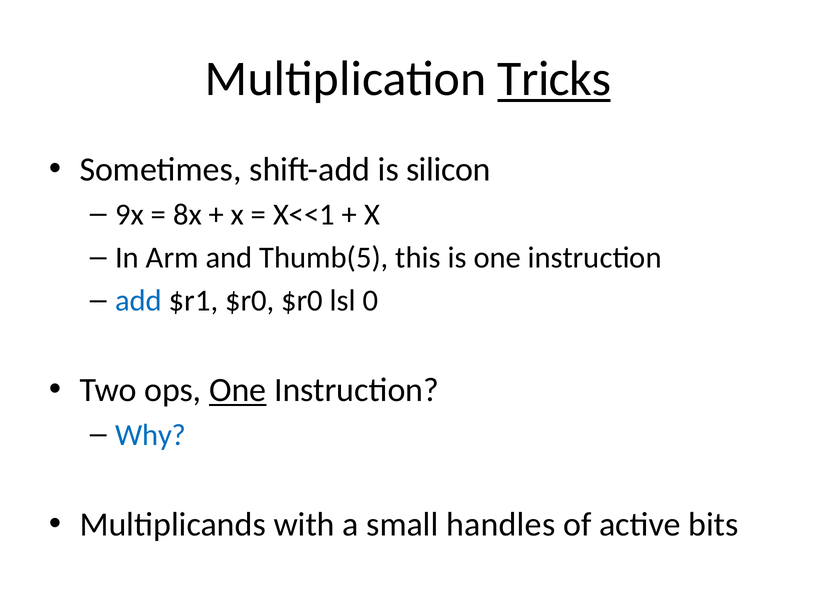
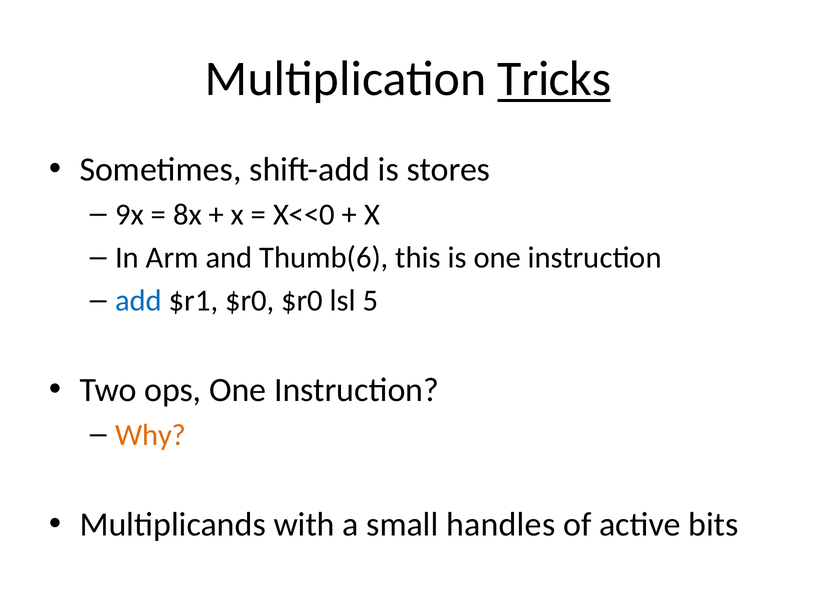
silicon: silicon -> stores (448, 170)
X<<1: X<<1 -> X<<0 (304, 215)
Thumb(5: Thumb(5 -> Thumb(6 (324, 258)
0: 0 -> 5 (371, 301)
One underline: present -> none (238, 390)
Why colour: blue -> orange (151, 435)
